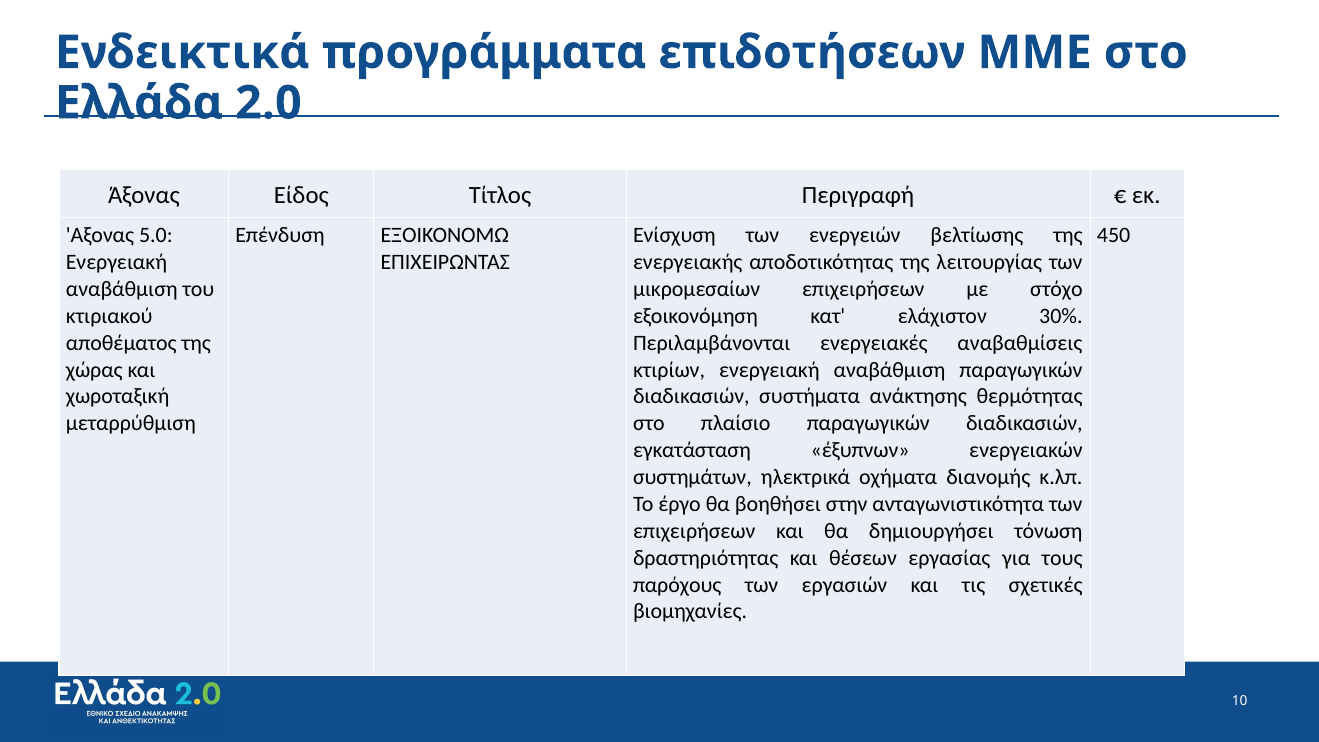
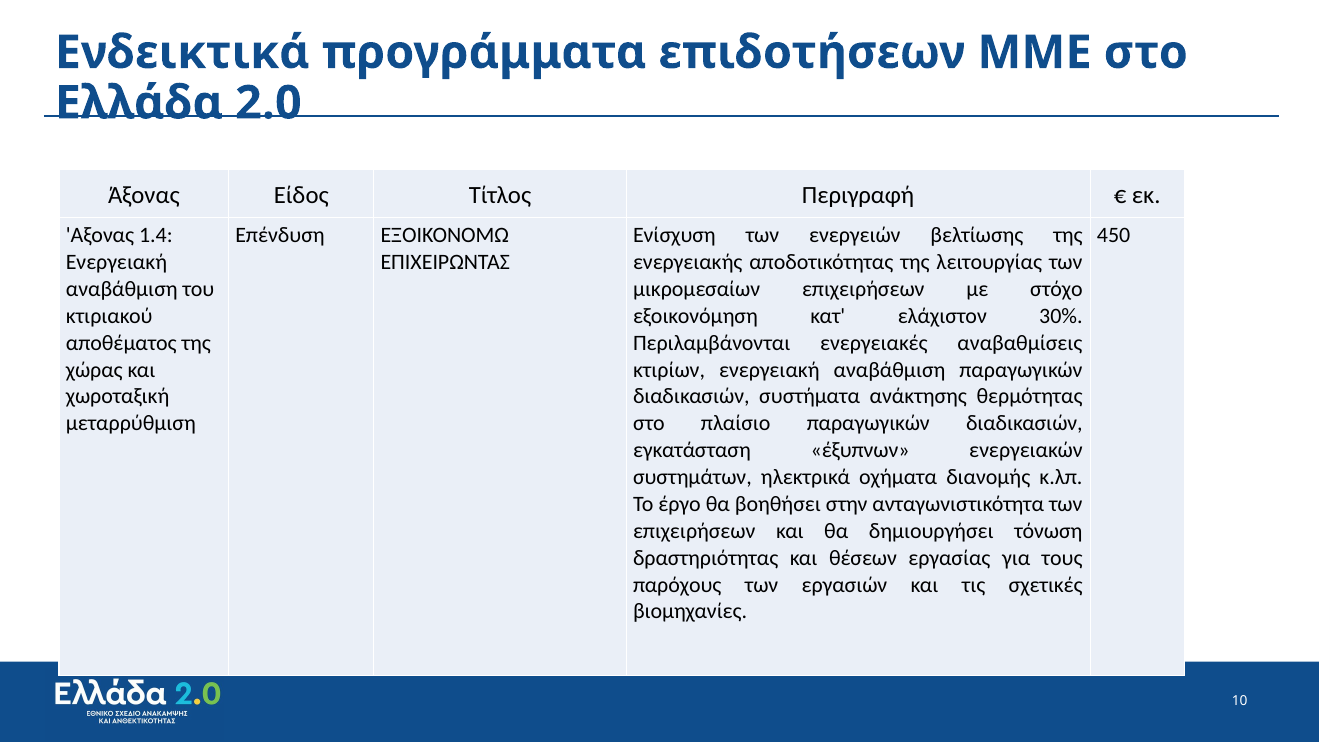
5.0: 5.0 -> 1.4 (156, 235)
